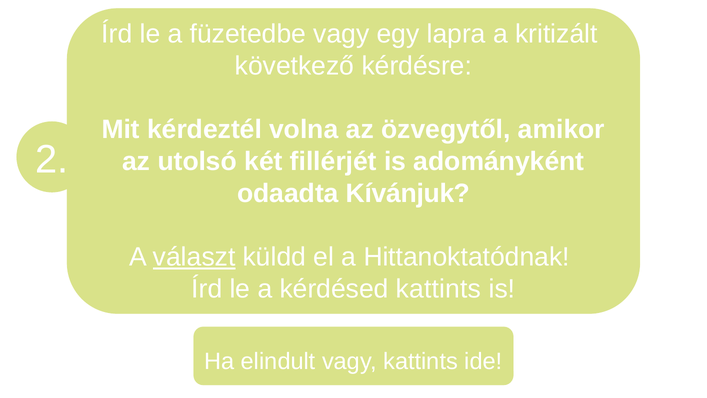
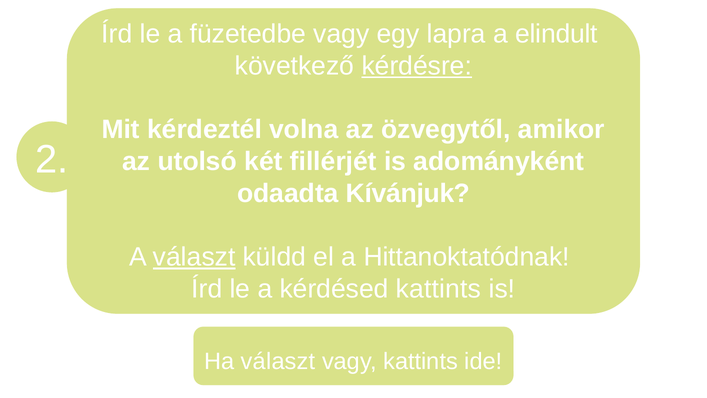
kritizált: kritizált -> elindult (556, 34)
kérdésre underline: none -> present (417, 66)
Ha elindult: elindult -> választ (278, 361)
